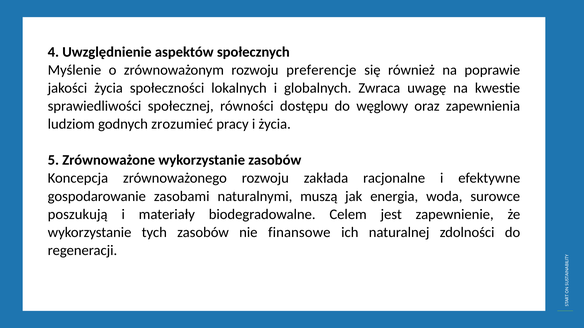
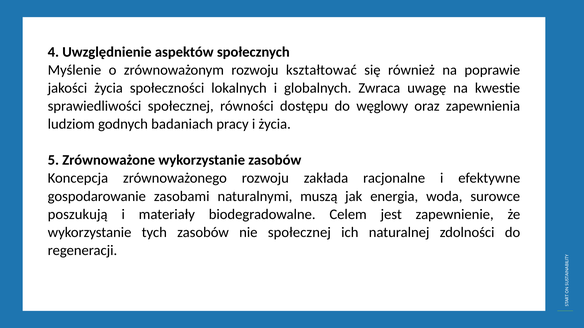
preferencje: preferencje -> kształtować (321, 70)
zrozumieć: zrozumieć -> badaniach (182, 124)
nie finansowe: finansowe -> społecznej (299, 233)
